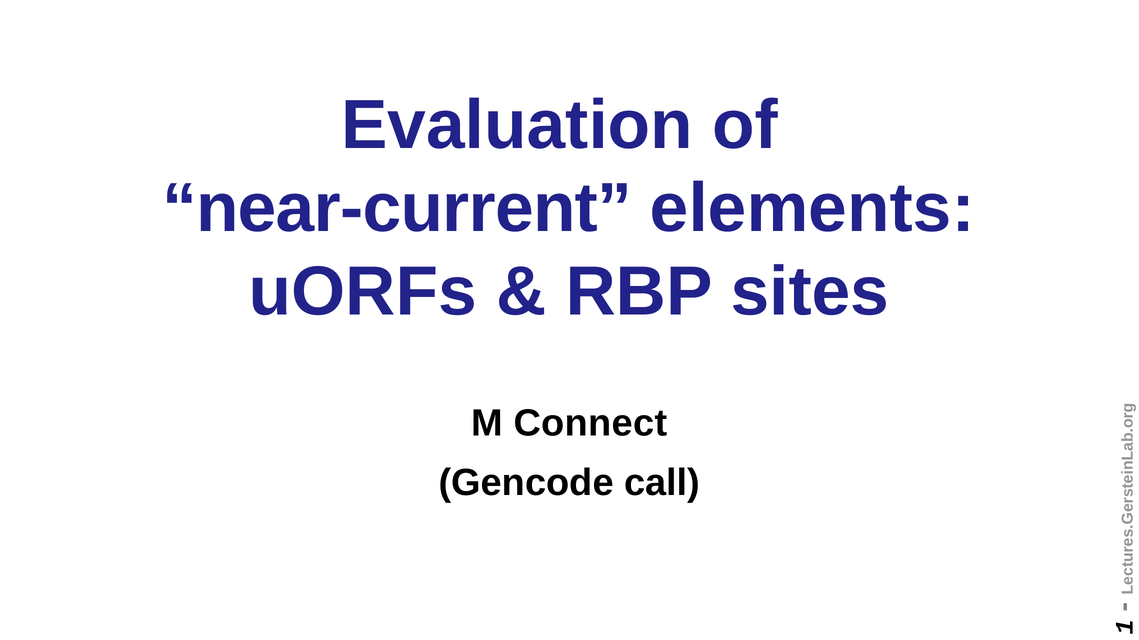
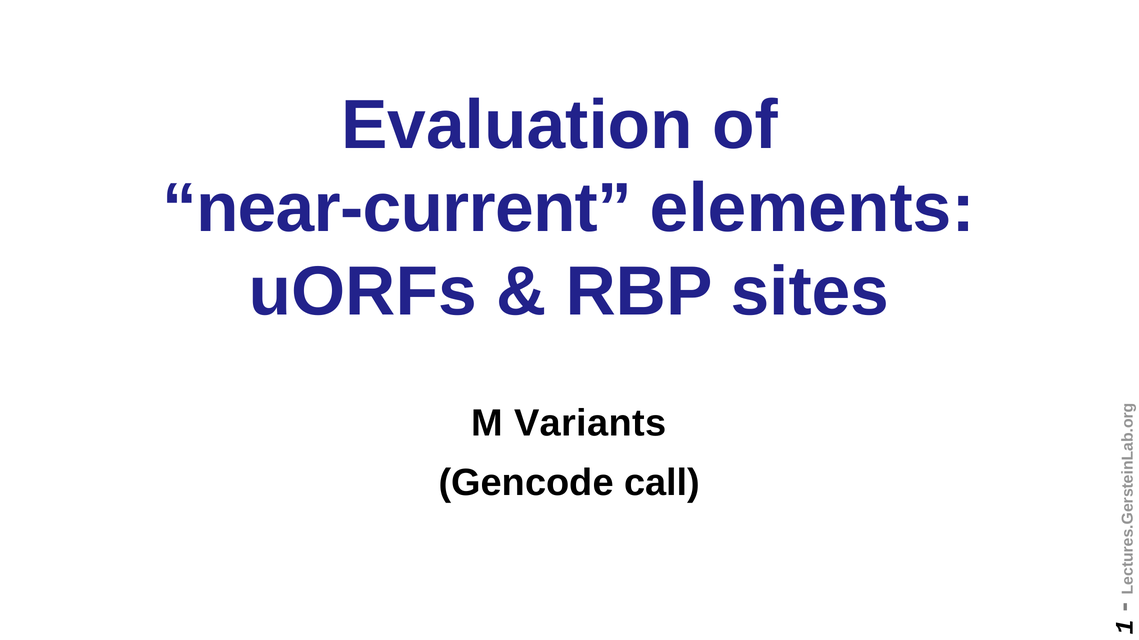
Connect: Connect -> Variants (590, 424)
